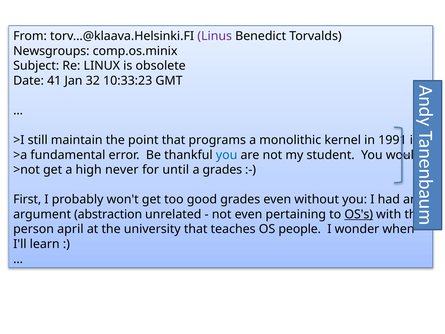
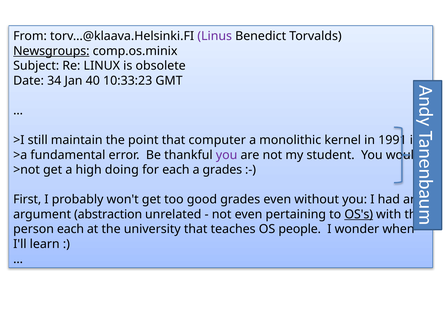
Newsgroups underline: none -> present (51, 51)
41: 41 -> 34 (54, 81)
32: 32 -> 40 (93, 81)
programs: programs -> computer (217, 140)
you colour: blue -> purple (227, 155)
never: never -> doing (122, 170)
for until: until -> each (176, 170)
person april: april -> each (70, 229)
